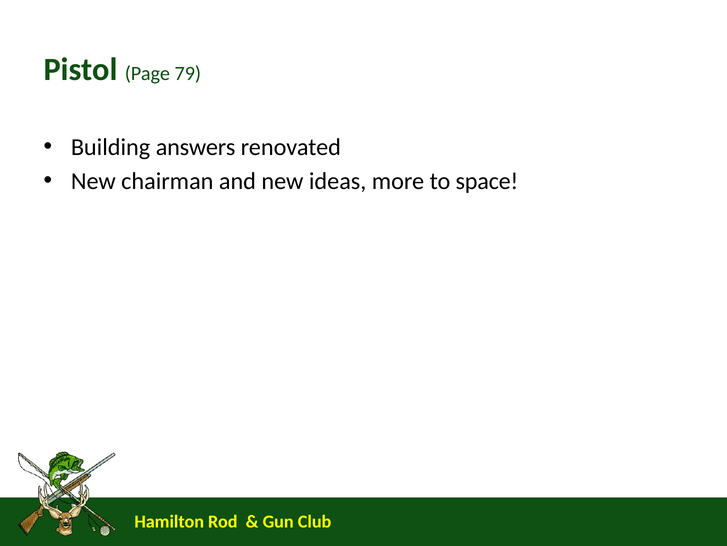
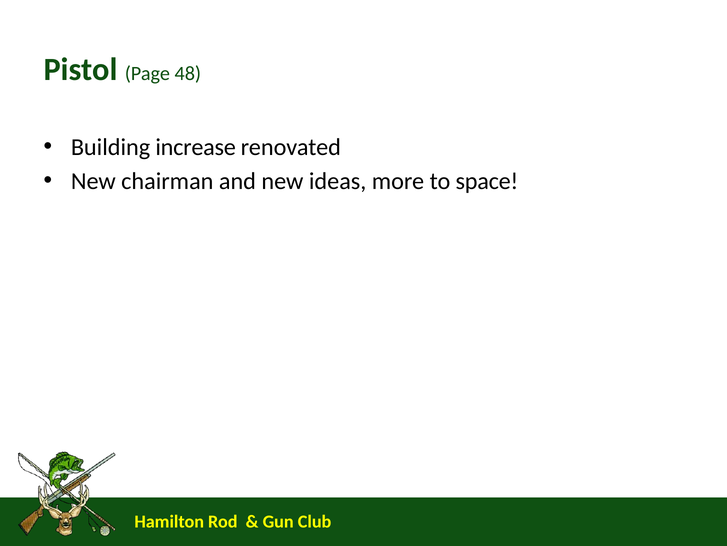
79: 79 -> 48 (188, 74)
answers: answers -> increase (196, 147)
